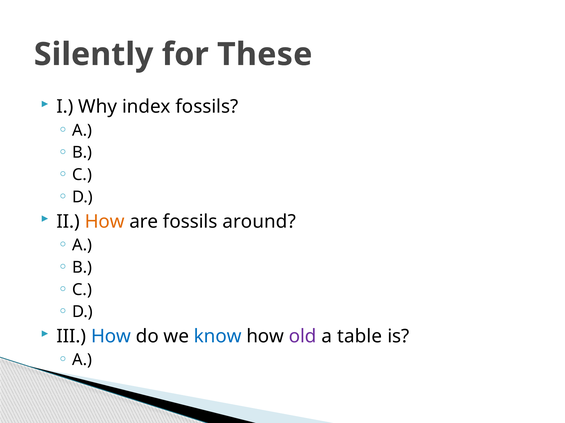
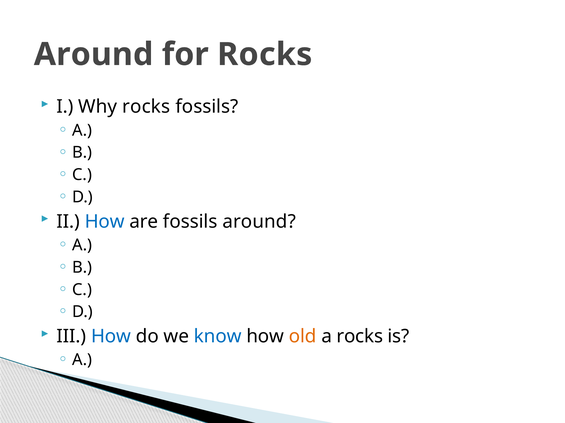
Silently: Silently -> Around (94, 55)
for These: These -> Rocks (265, 55)
Why index: index -> rocks (146, 107)
How colour: orange -> blue (105, 222)
old colour: purple -> orange (303, 337)
a table: table -> rocks (360, 337)
